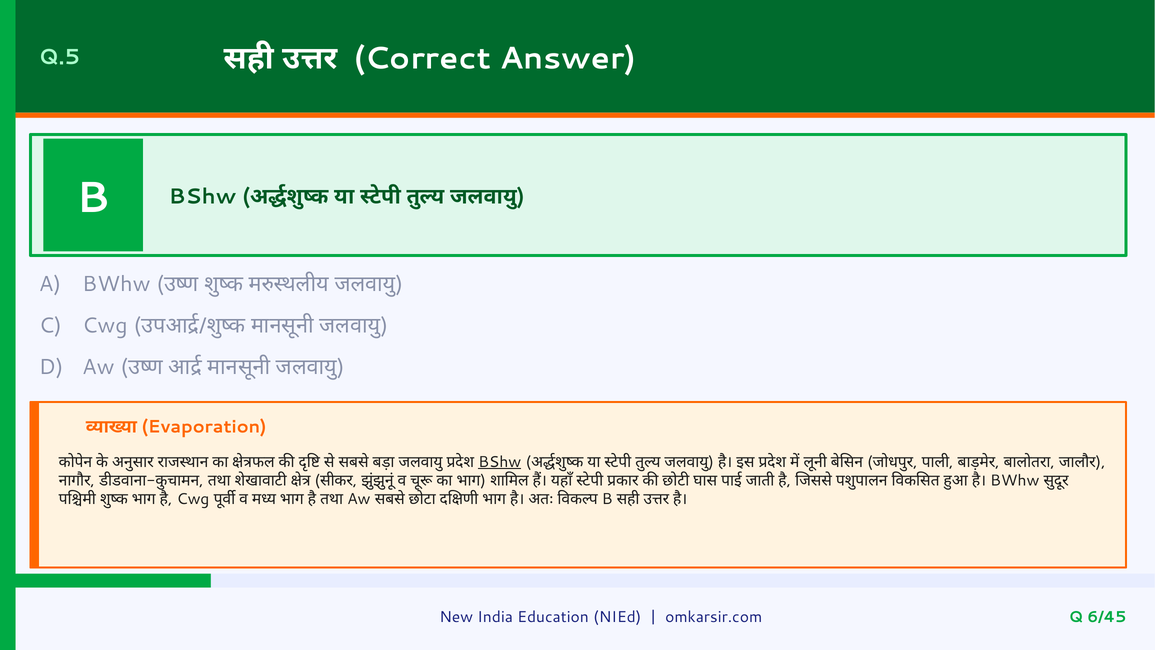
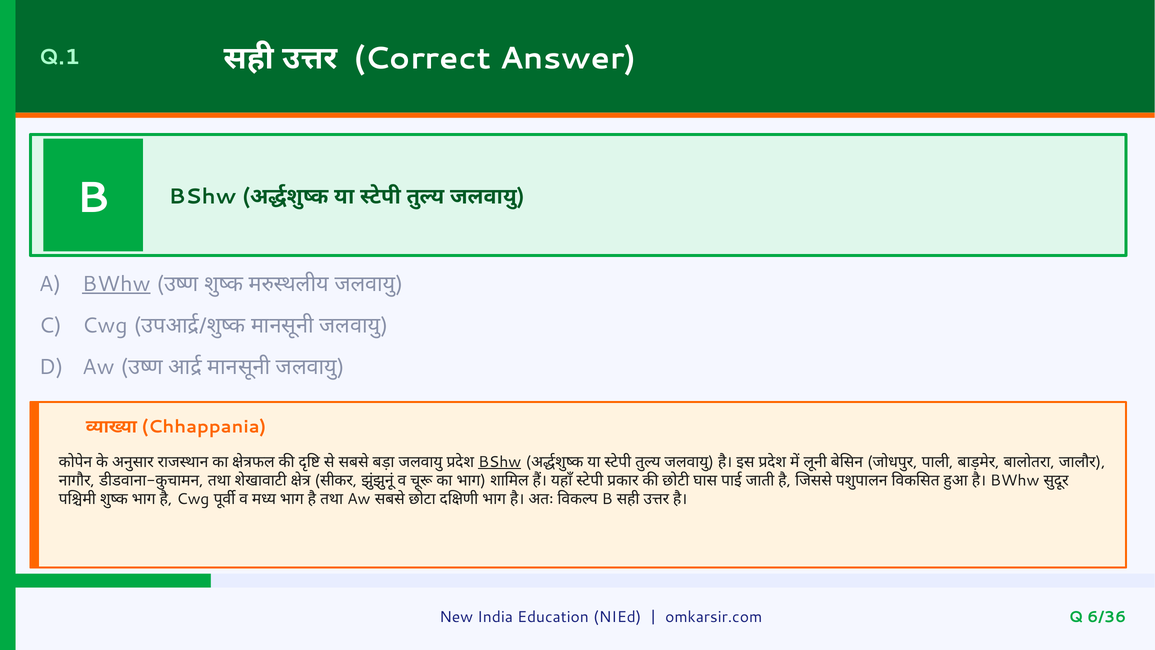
Q.5: Q.5 -> Q.1 (59, 57)
BWhw underline: none -> present (116, 284)
Evaporation: Evaporation -> Chhappania (204, 427)
6/45: 6/45 -> 6/36 (1107, 617)
